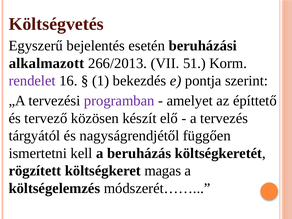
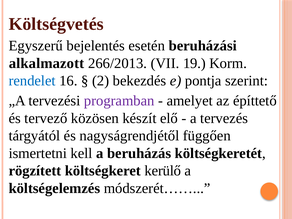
51: 51 -> 19 (194, 63)
rendelet colour: purple -> blue (32, 81)
1: 1 -> 2 (101, 81)
magas: magas -> kerülő (163, 171)
